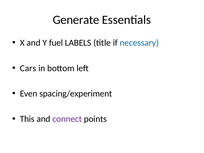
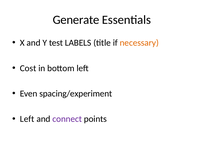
fuel: fuel -> test (56, 43)
necessary colour: blue -> orange (139, 43)
Cars: Cars -> Cost (28, 68)
This: This -> Left (27, 119)
